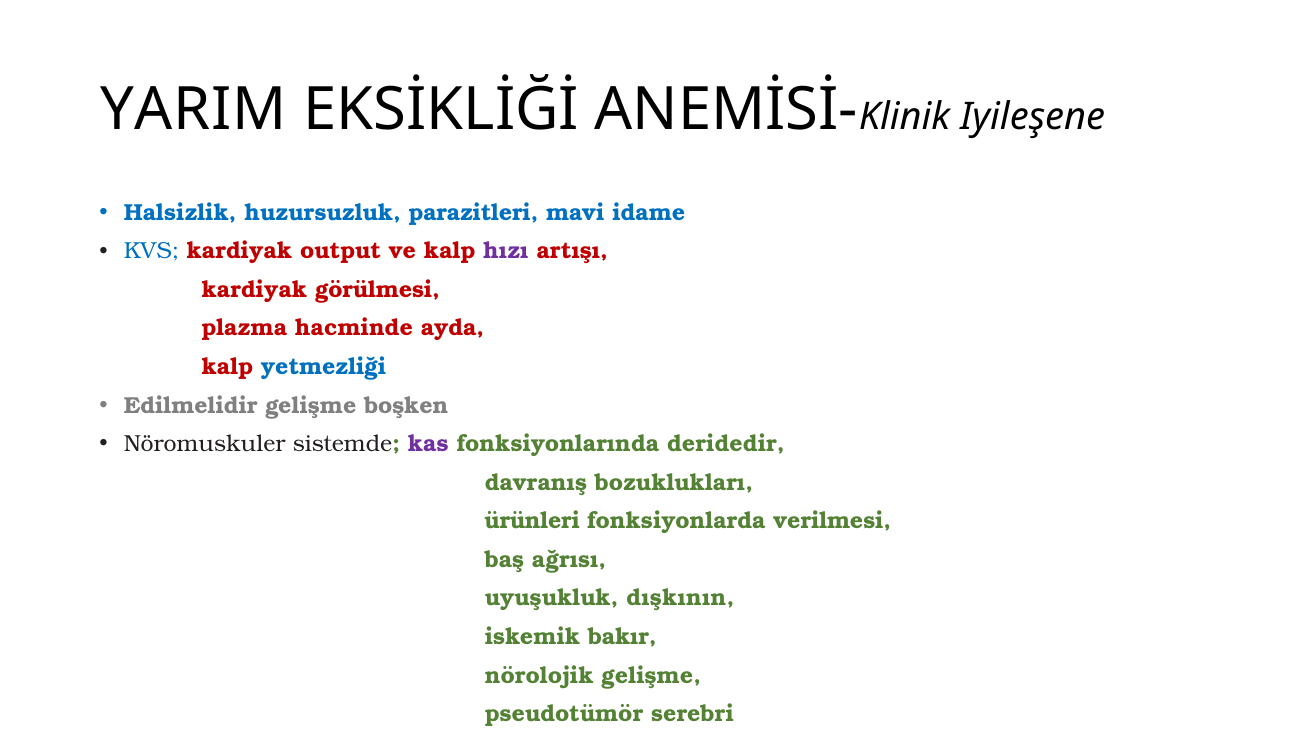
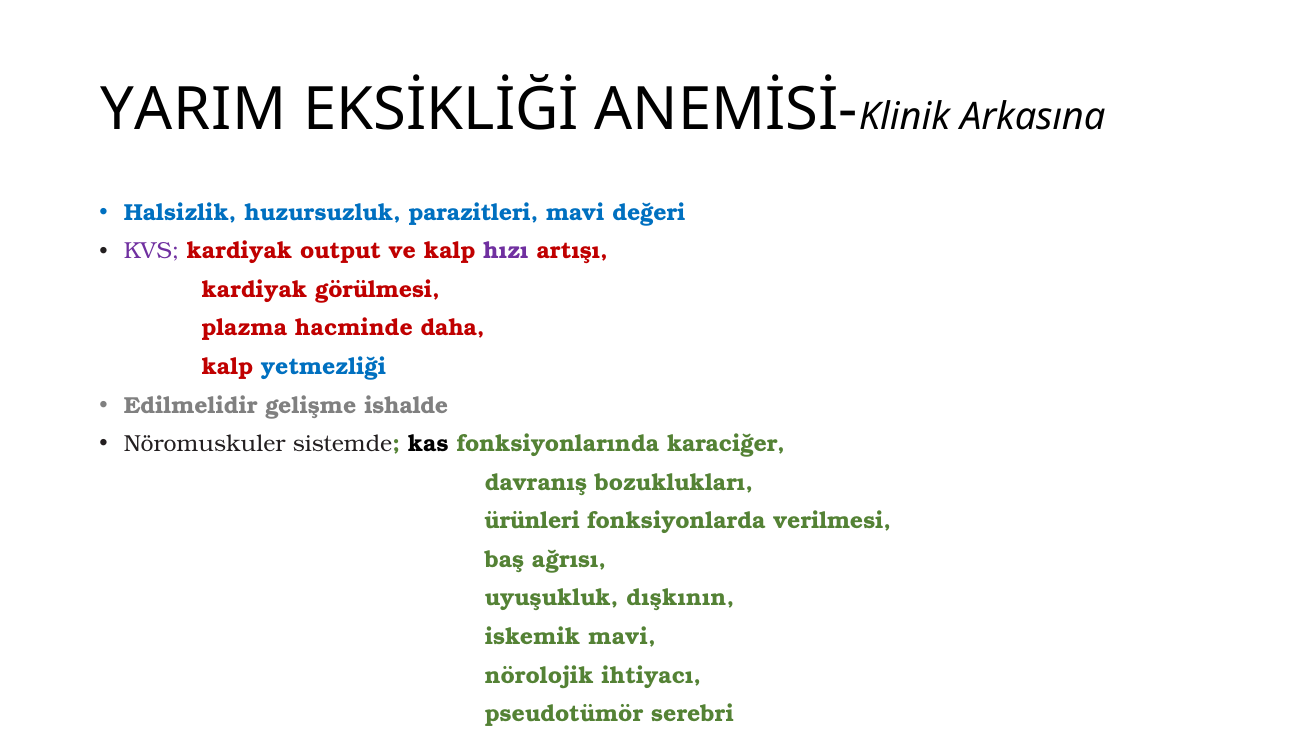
Iyileşene: Iyileşene -> Arkasına (1033, 117)
idame: idame -> değeri (649, 212)
KVS colour: blue -> purple (152, 251)
ayda: ayda -> daha (453, 328)
boşken: boşken -> ishalde (406, 405)
kas colour: purple -> black (428, 444)
deridedir: deridedir -> karaciğer (726, 444)
iskemik bakır: bakır -> mavi (622, 636)
nörolojik gelişme: gelişme -> ihtiyacı (651, 675)
